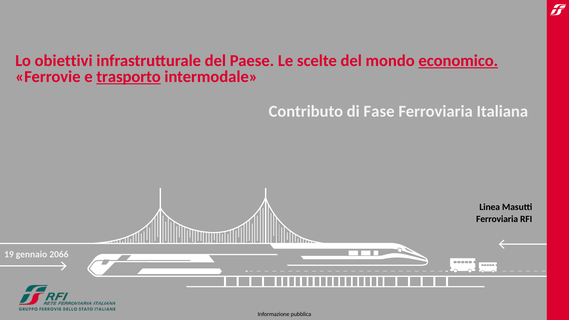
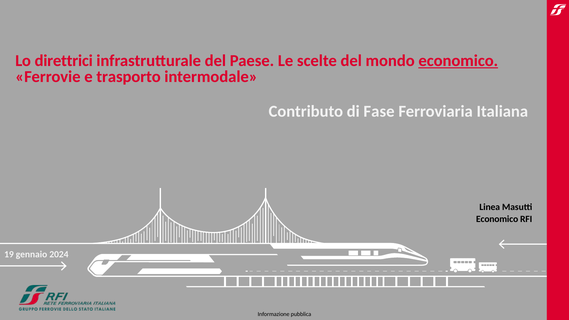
obiettivi: obiettivi -> direttrici (64, 61)
trasporto underline: present -> none (129, 77)
Ferroviaria: Ferroviaria -> Economico (497, 219)
2066: 2066 -> 2024 (59, 255)
